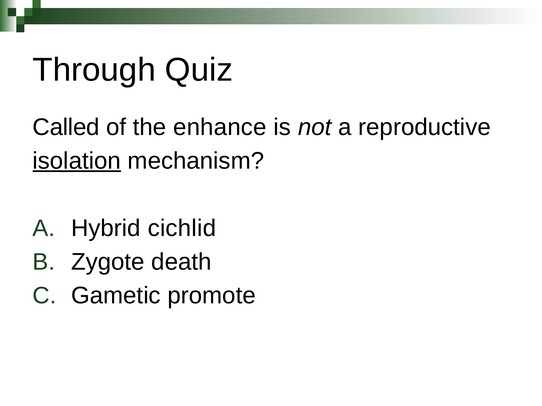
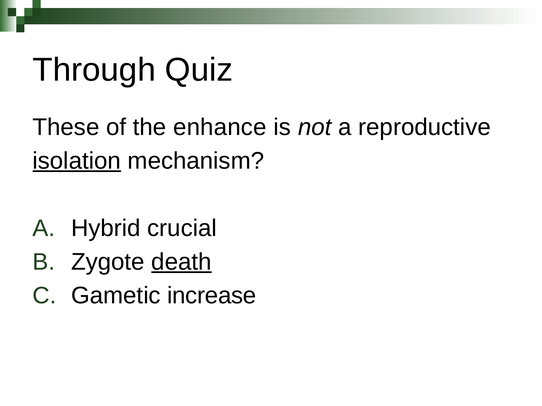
Called: Called -> These (66, 127)
cichlid: cichlid -> crucial (182, 228)
death underline: none -> present (181, 262)
promote: promote -> increase (212, 296)
